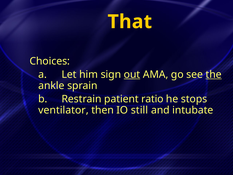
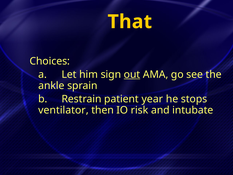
the underline: present -> none (214, 74)
ratio: ratio -> year (152, 99)
still: still -> risk (140, 110)
